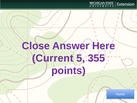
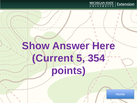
Close: Close -> Show (36, 46)
355: 355 -> 354 (96, 58)
